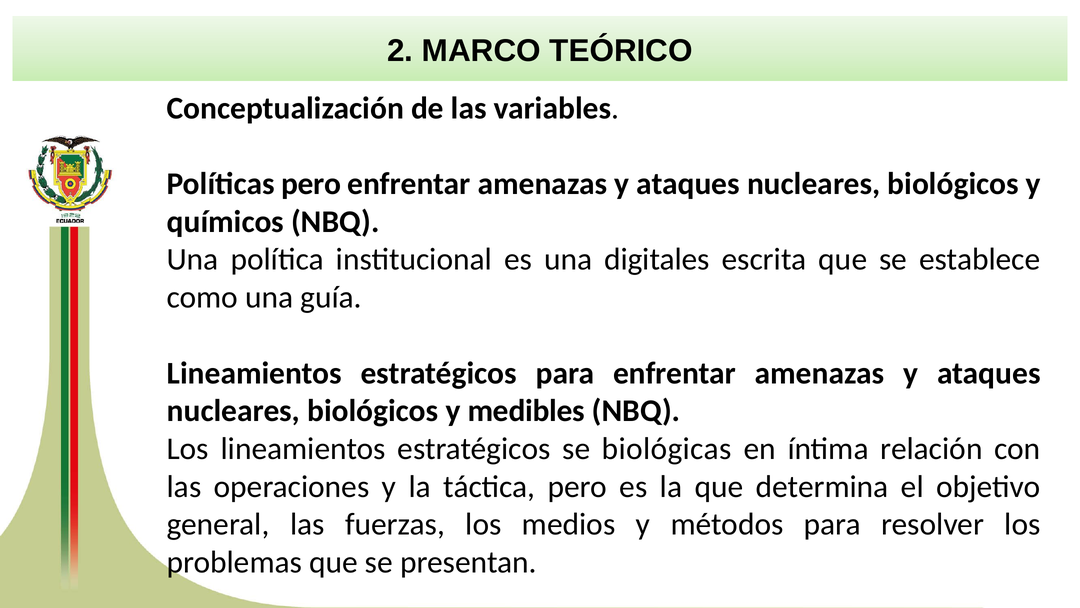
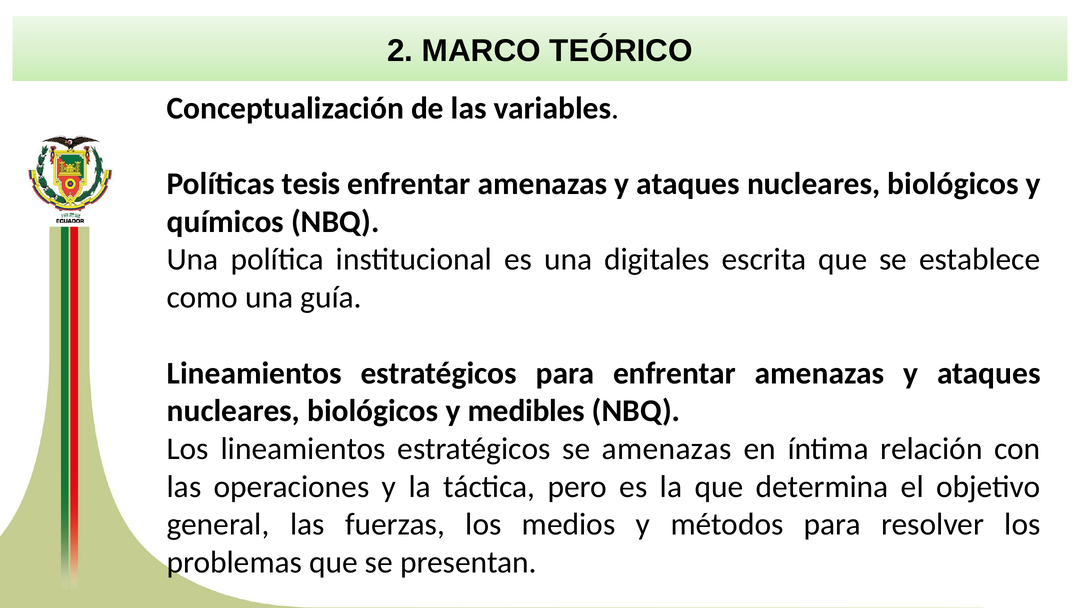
Políticas pero: pero -> tesis (311, 184)
se biológicas: biológicas -> amenazas (667, 448)
